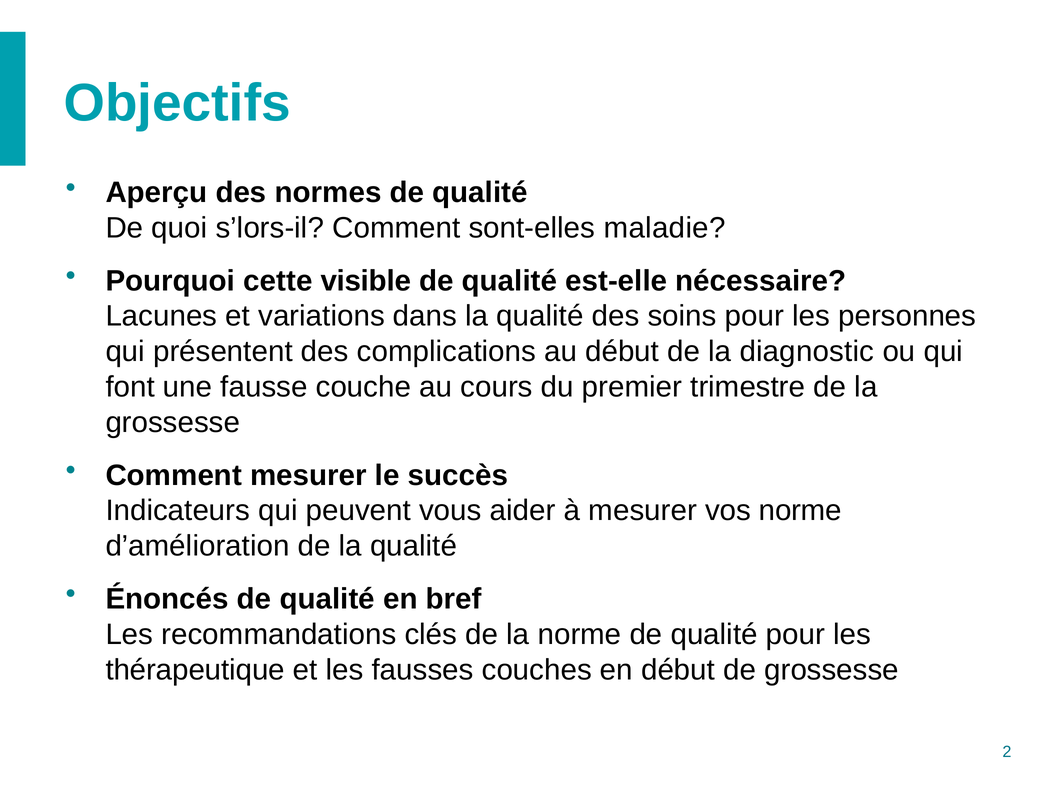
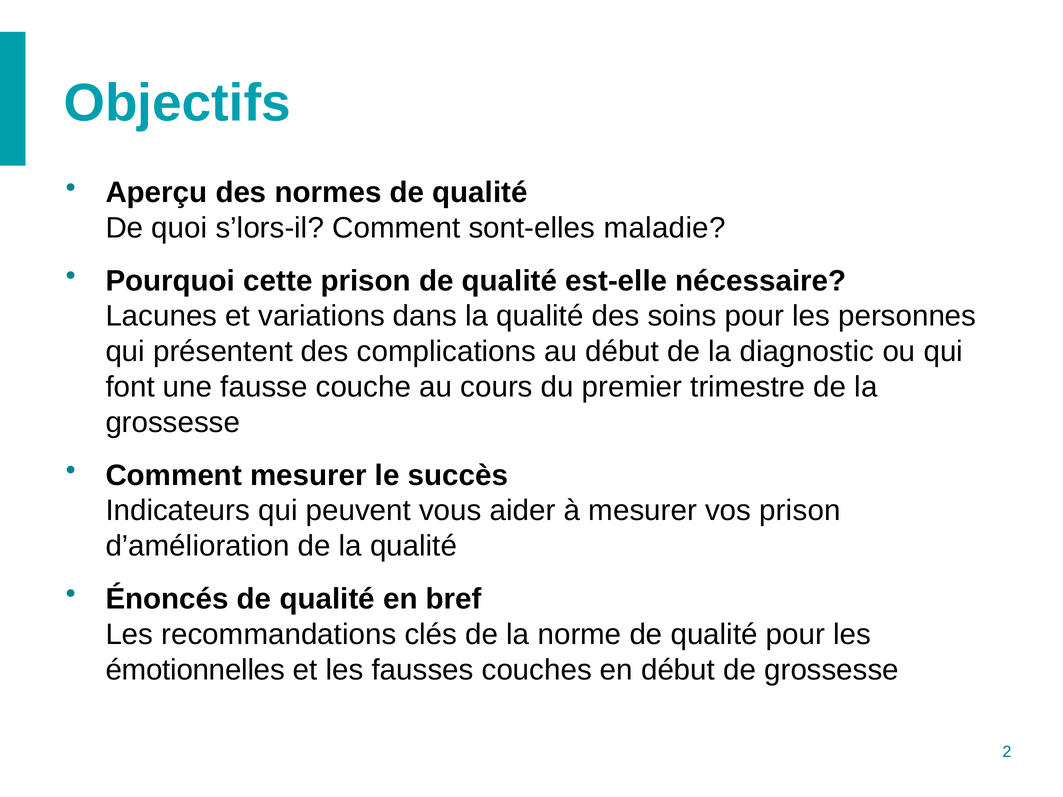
cette visible: visible -> prison (366, 281)
vos norme: norme -> prison (800, 511)
thérapeutique: thérapeutique -> émotionnelles (195, 670)
